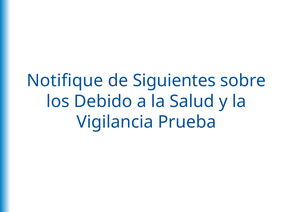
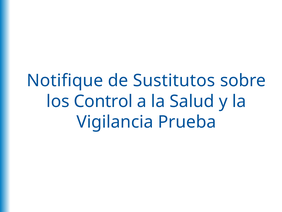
Siguientes: Siguientes -> Sustitutos (174, 80)
Debido: Debido -> Control (103, 101)
